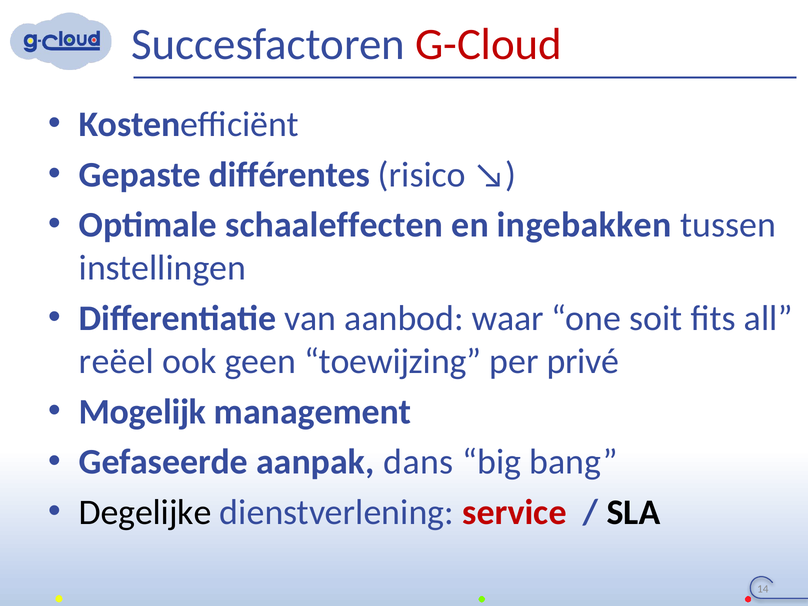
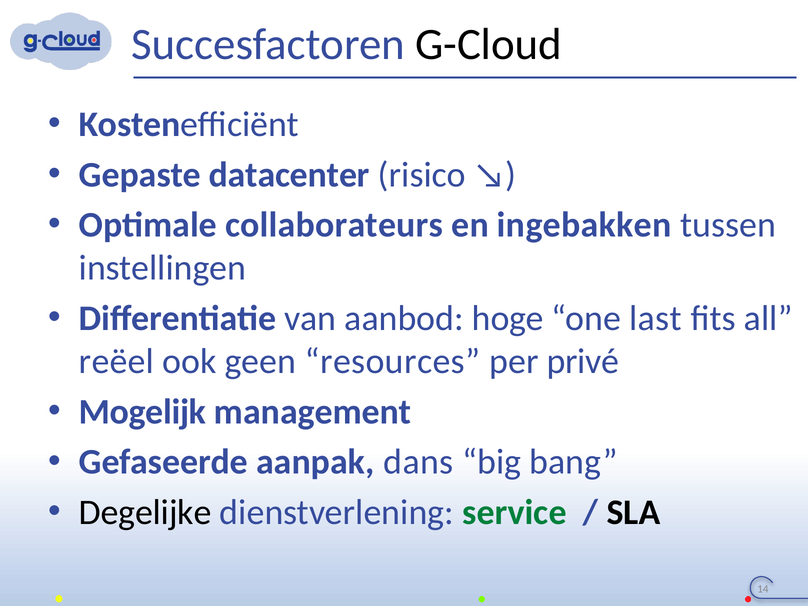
G-Cloud colour: red -> black (489, 44)
différentes: différentes -> datacenter (289, 175)
schaaleffecten: schaaleffecten -> collaborateurs (334, 225)
waar: waar -> hoge (508, 318)
soit: soit -> last (656, 318)
toewijzing: toewijzing -> resources (392, 361)
service colour: red -> green (514, 512)
